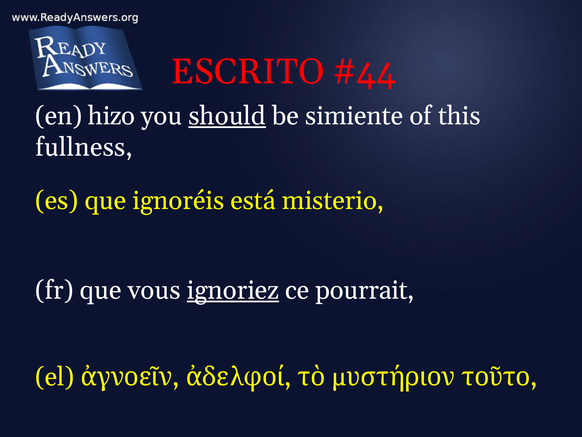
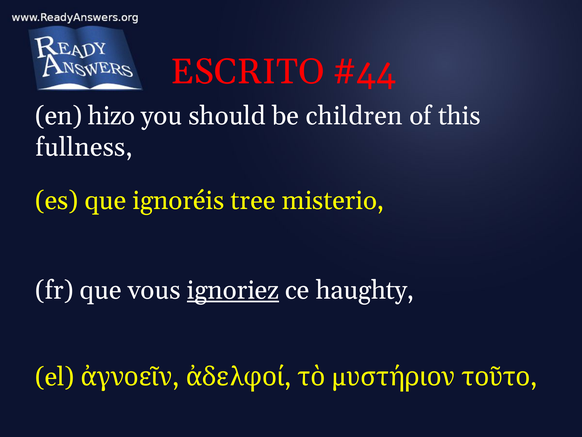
should underline: present -> none (227, 116)
simiente: simiente -> children (354, 116)
está: está -> tree (253, 200)
pourrait: pourrait -> haughty (365, 290)
